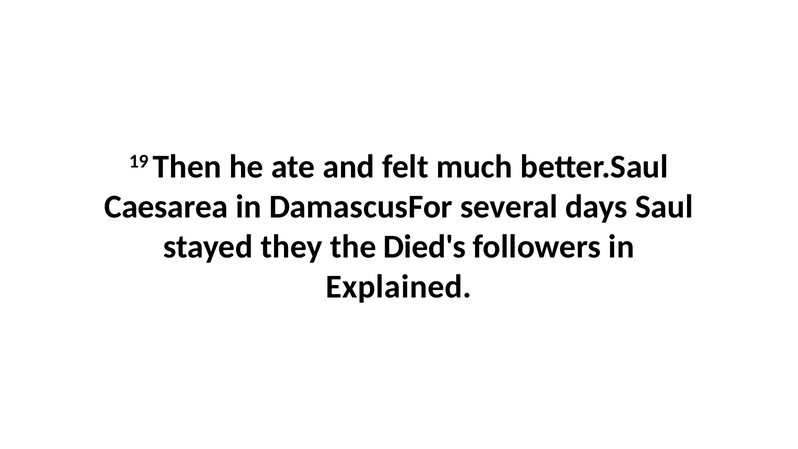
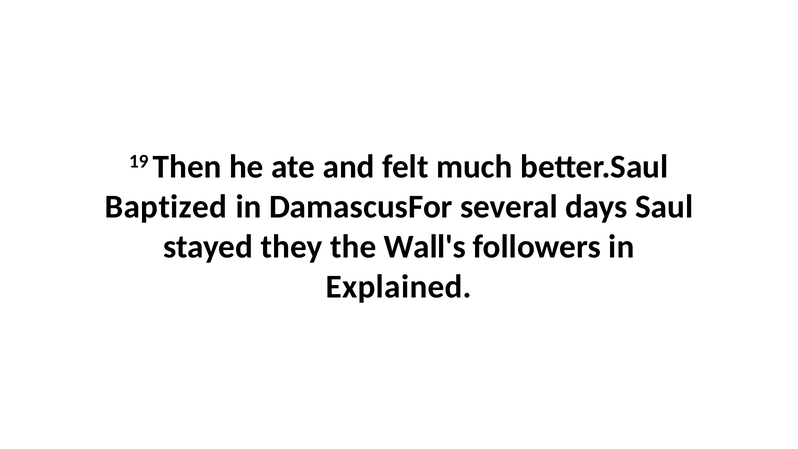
Caesarea: Caesarea -> Baptized (166, 207)
Died's: Died's -> Wall's (425, 247)
